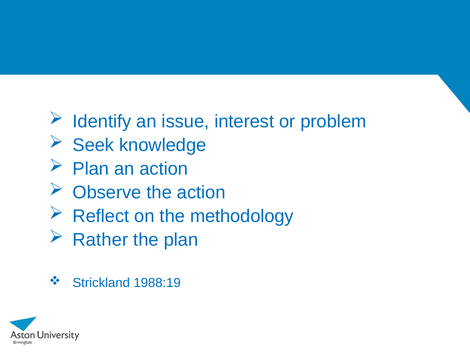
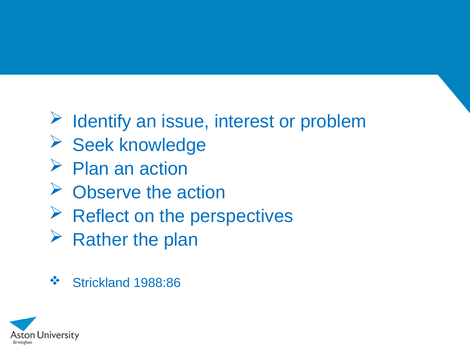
methodology: methodology -> perspectives (242, 216)
1988:19: 1988:19 -> 1988:86 (157, 283)
